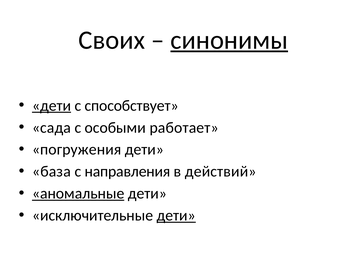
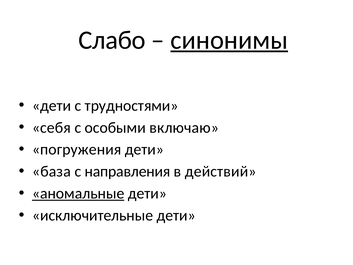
Своих: Своих -> Слабо (112, 40)
дети underline: present -> none (52, 105)
способствует: способствует -> трудностями (132, 105)
сада: сада -> себя (51, 127)
работает: работает -> включаю (184, 127)
дети underline: present -> none (176, 215)
